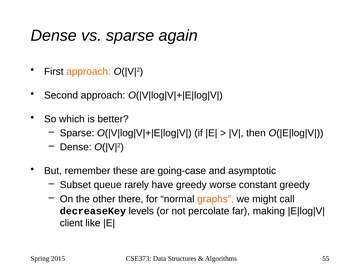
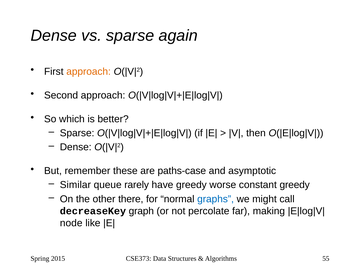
going-case: going-case -> paths-case (182, 171)
Subset: Subset -> Similar (75, 185)
graphs colour: orange -> blue (216, 199)
levels: levels -> graph (141, 211)
client: client -> node (71, 223)
